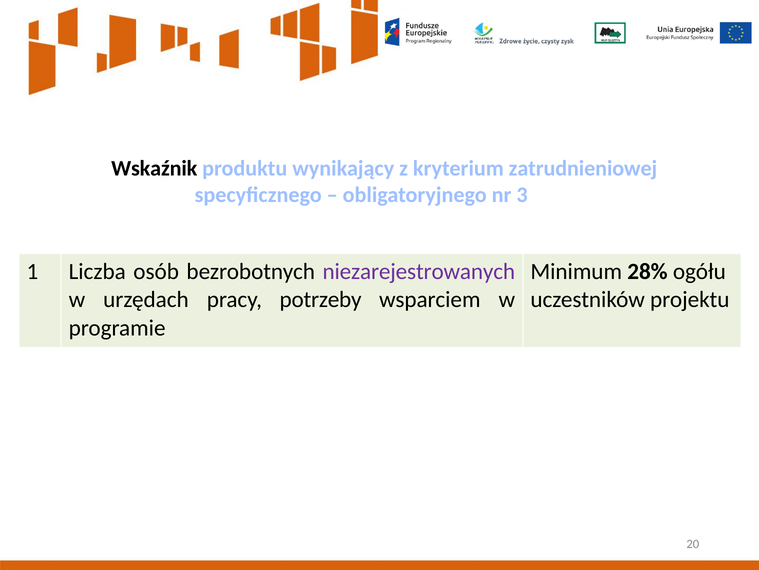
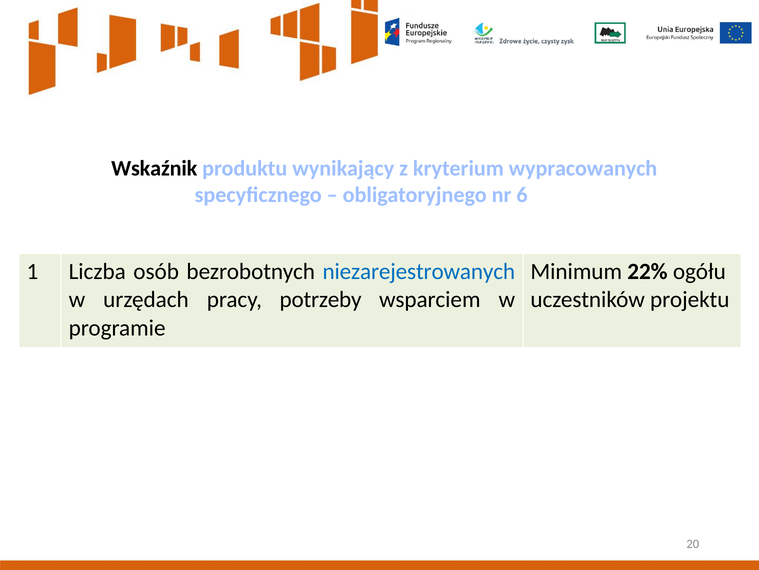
zatrudnieniowej: zatrudnieniowej -> wypracowanych (583, 168)
3: 3 -> 6 (522, 195)
niezarejestrowanych colour: purple -> blue (419, 271)
28%: 28% -> 22% (647, 271)
